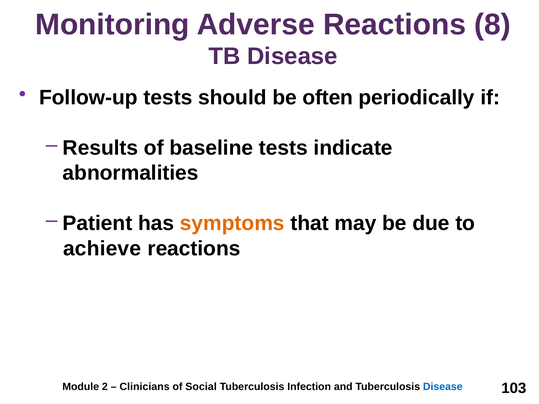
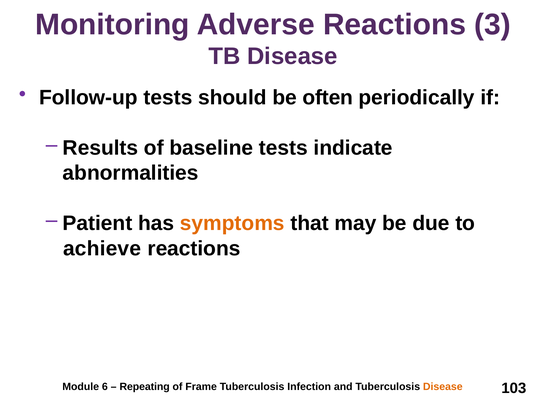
8: 8 -> 3 (493, 25)
2: 2 -> 6 (105, 387)
Clinicians: Clinicians -> Repeating (145, 387)
Social: Social -> Frame (201, 387)
Disease colour: blue -> orange (443, 387)
